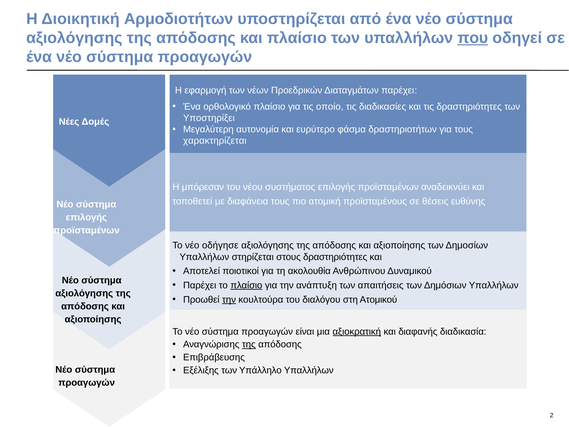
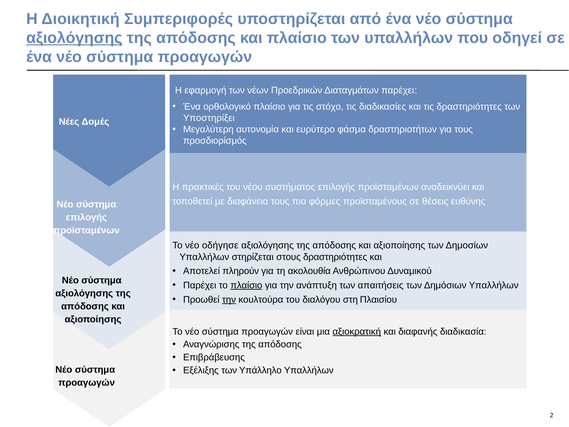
Αρμοδιοτήτων: Αρμοδιοτήτων -> Συμπεριφορές (179, 19)
αξιολόγησης underline: none -> present (74, 38)
που underline: present -> none (473, 38)
οποίο: οποίο -> στόχο (330, 107)
χαρακτηρίζεται: χαρακτηρίζεται -> προσδιορίσμός (215, 141)
μπόρεσαν: μπόρεσαν -> πρακτικές (203, 187)
ατομική: ατομική -> φόρμες (325, 201)
ποιοτικοί: ποιοτικοί -> πληρούν (241, 271)
Ατομικού: Ατομικού -> Πλαισίου (378, 299)
της underline: present -> none (249, 344)
